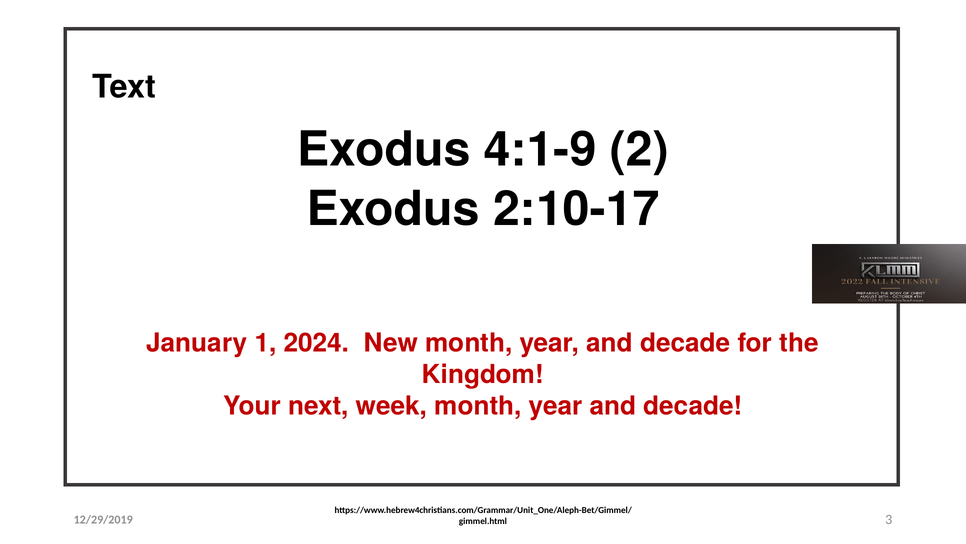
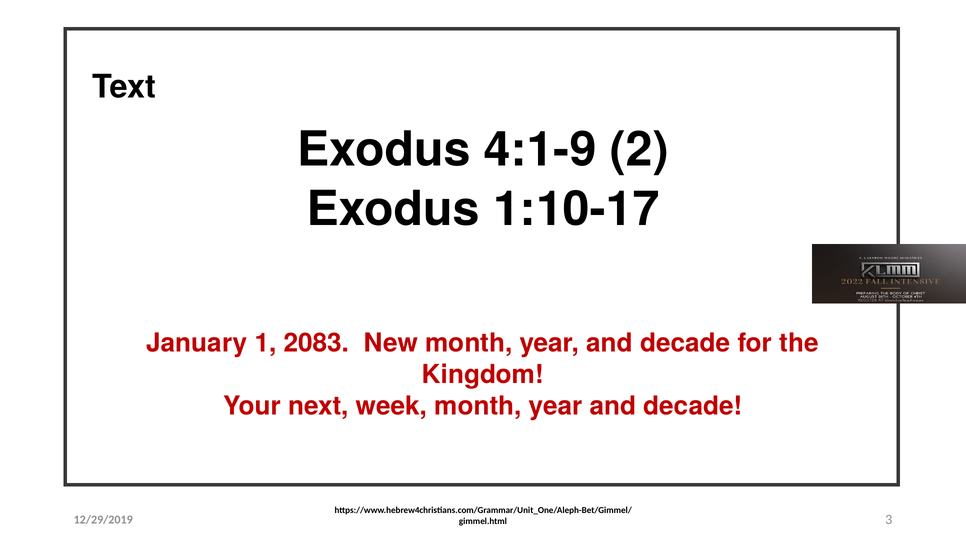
2:10-17: 2:10-17 -> 1:10-17 (576, 209)
2024: 2024 -> 2083 (316, 343)
